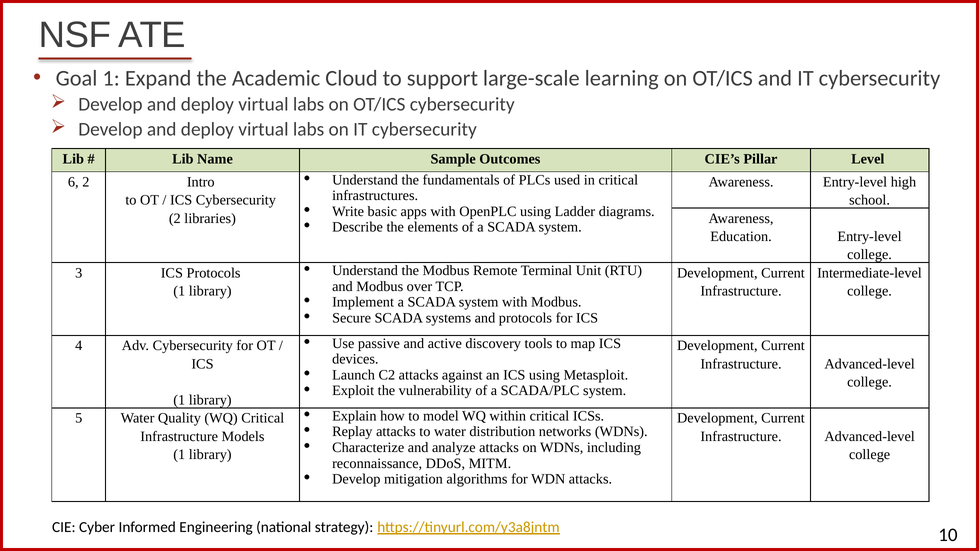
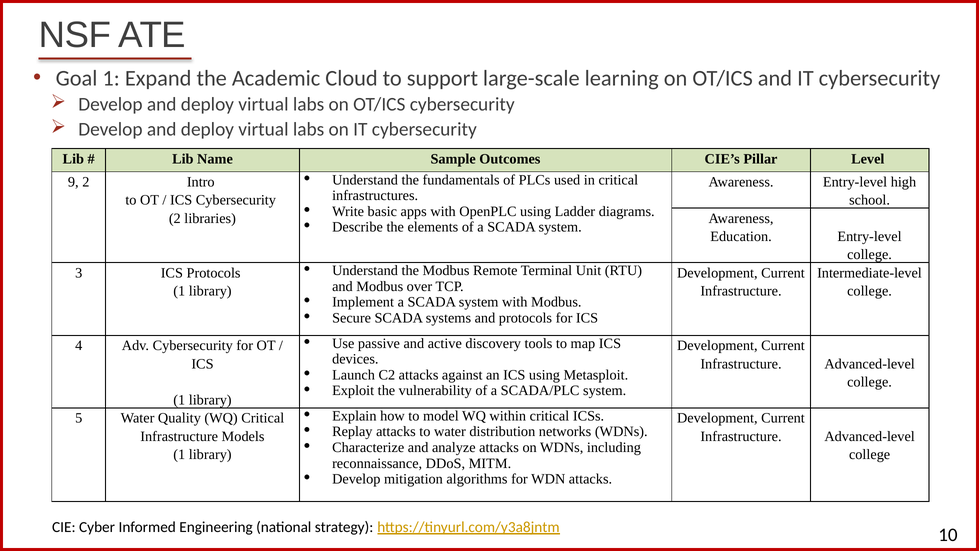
6: 6 -> 9 (73, 182)
